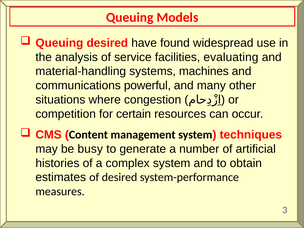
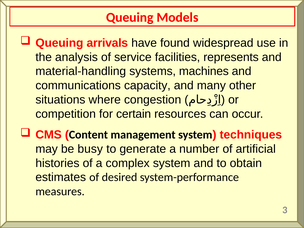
Queuing desired: desired -> arrivals (107, 43)
evaluating: evaluating -> represents (231, 57)
powerful: powerful -> capacity (147, 85)
